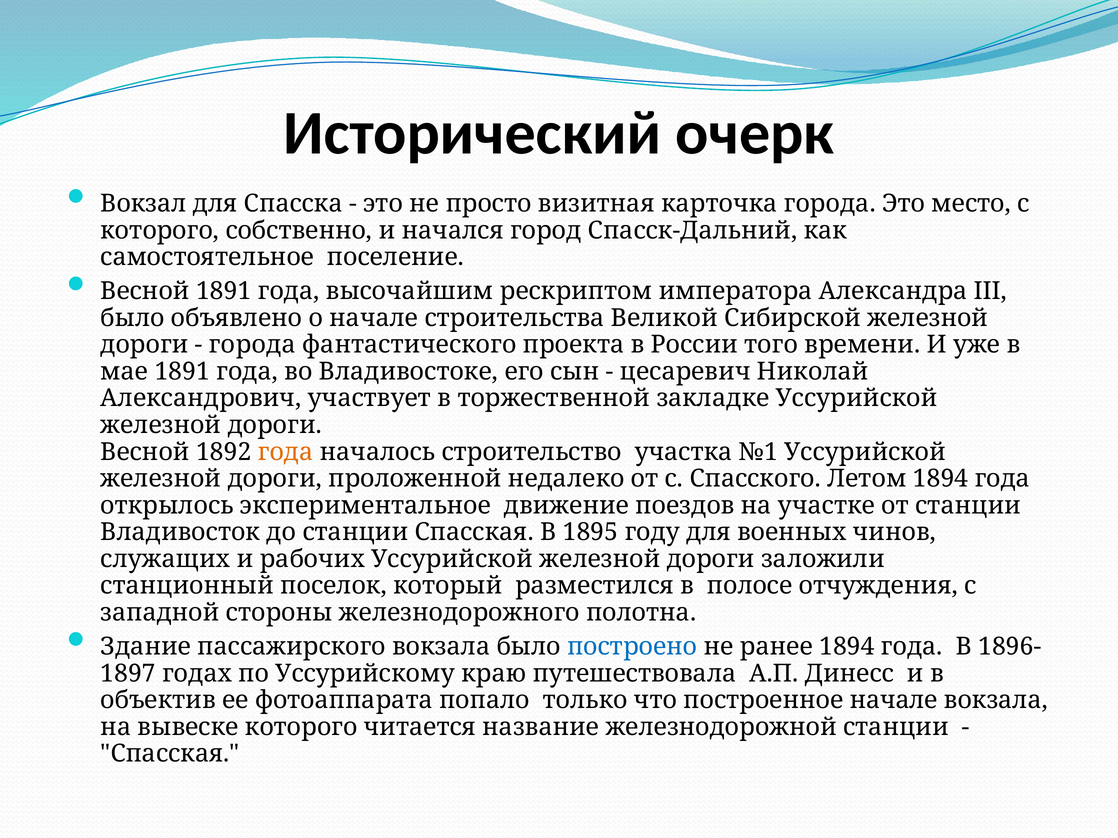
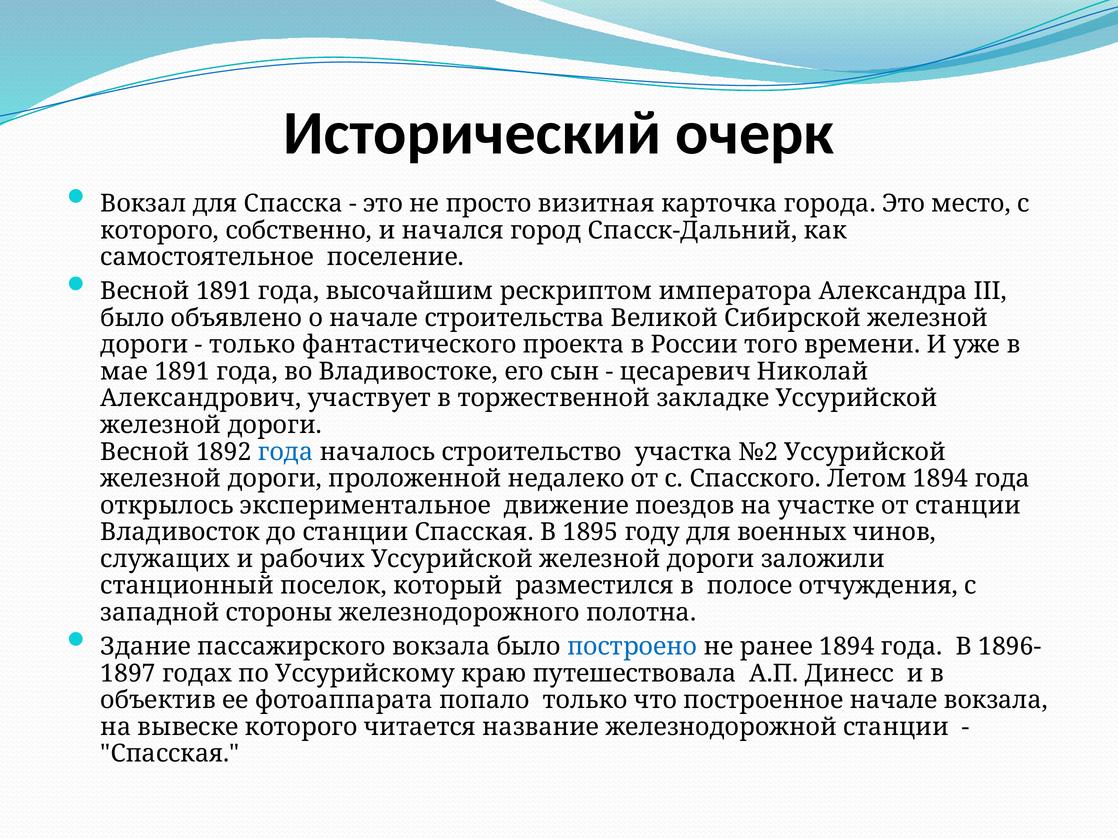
города: города -> только (252, 345)
года colour: orange -> blue (286, 452)
№1: №1 -> №2 (759, 452)
